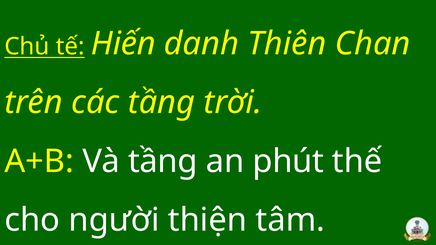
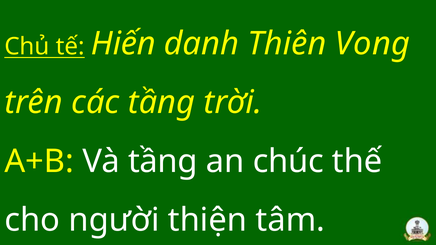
Chan: Chan -> Vong (373, 44)
phút: phút -> chúc (288, 161)
